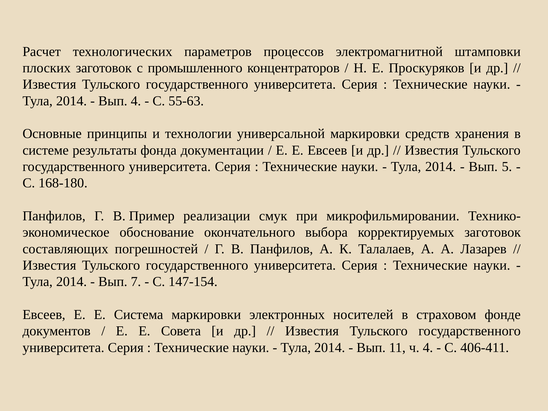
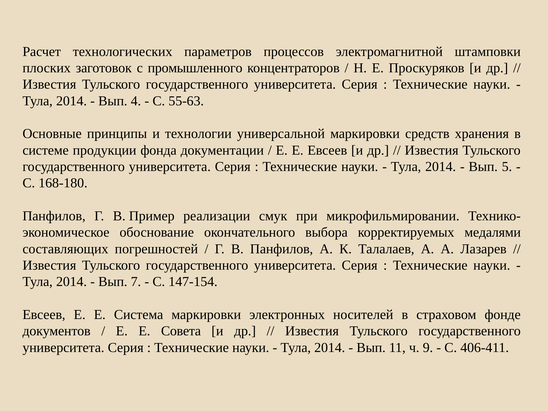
результаты: результаты -> продукции (105, 150)
корректируемых заготовок: заготовок -> медалями (493, 232)
ч 4: 4 -> 9 (428, 348)
